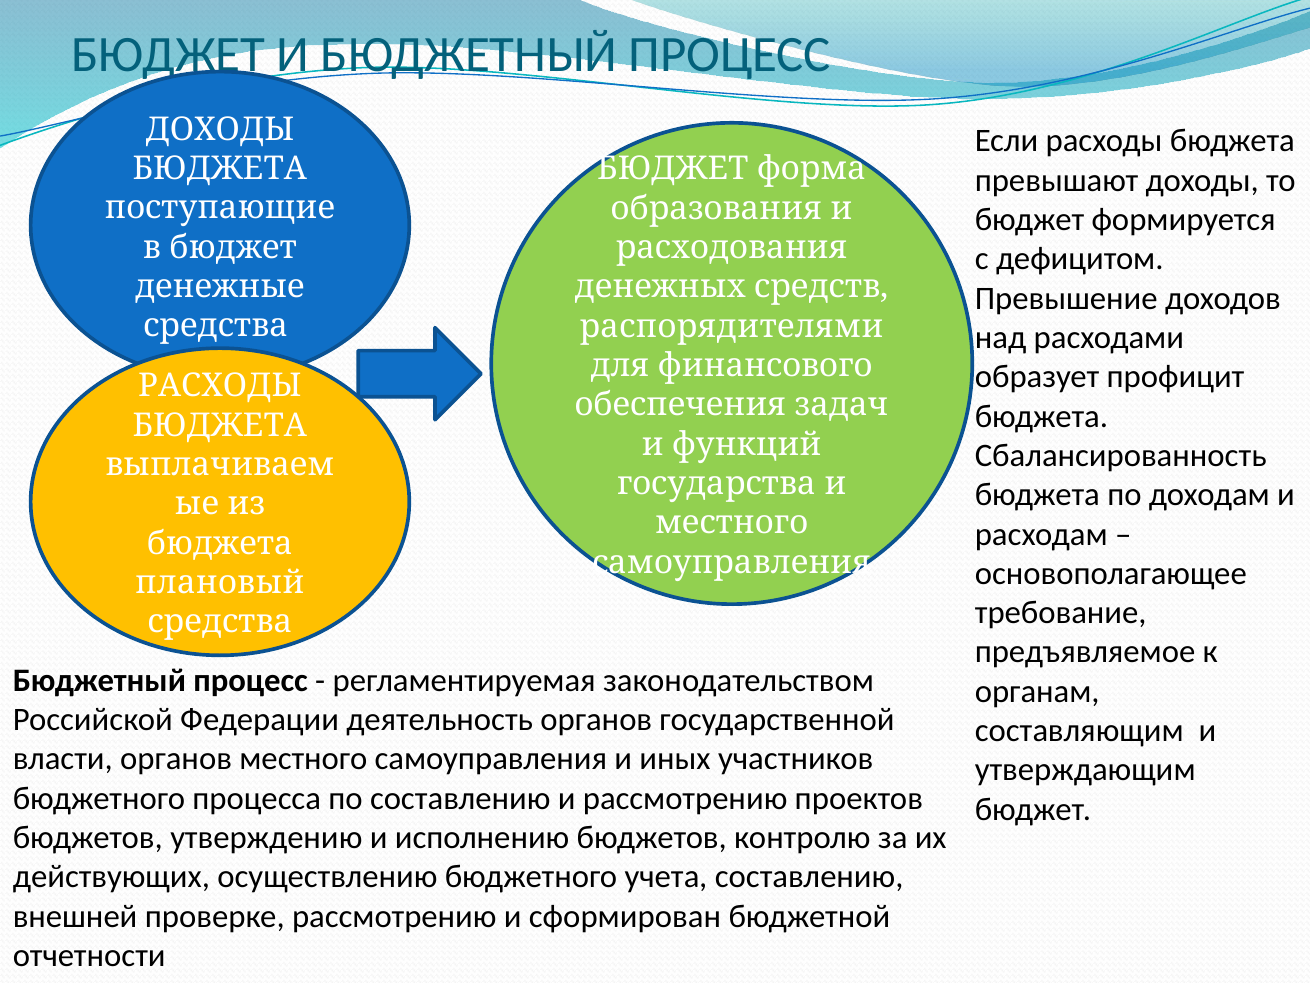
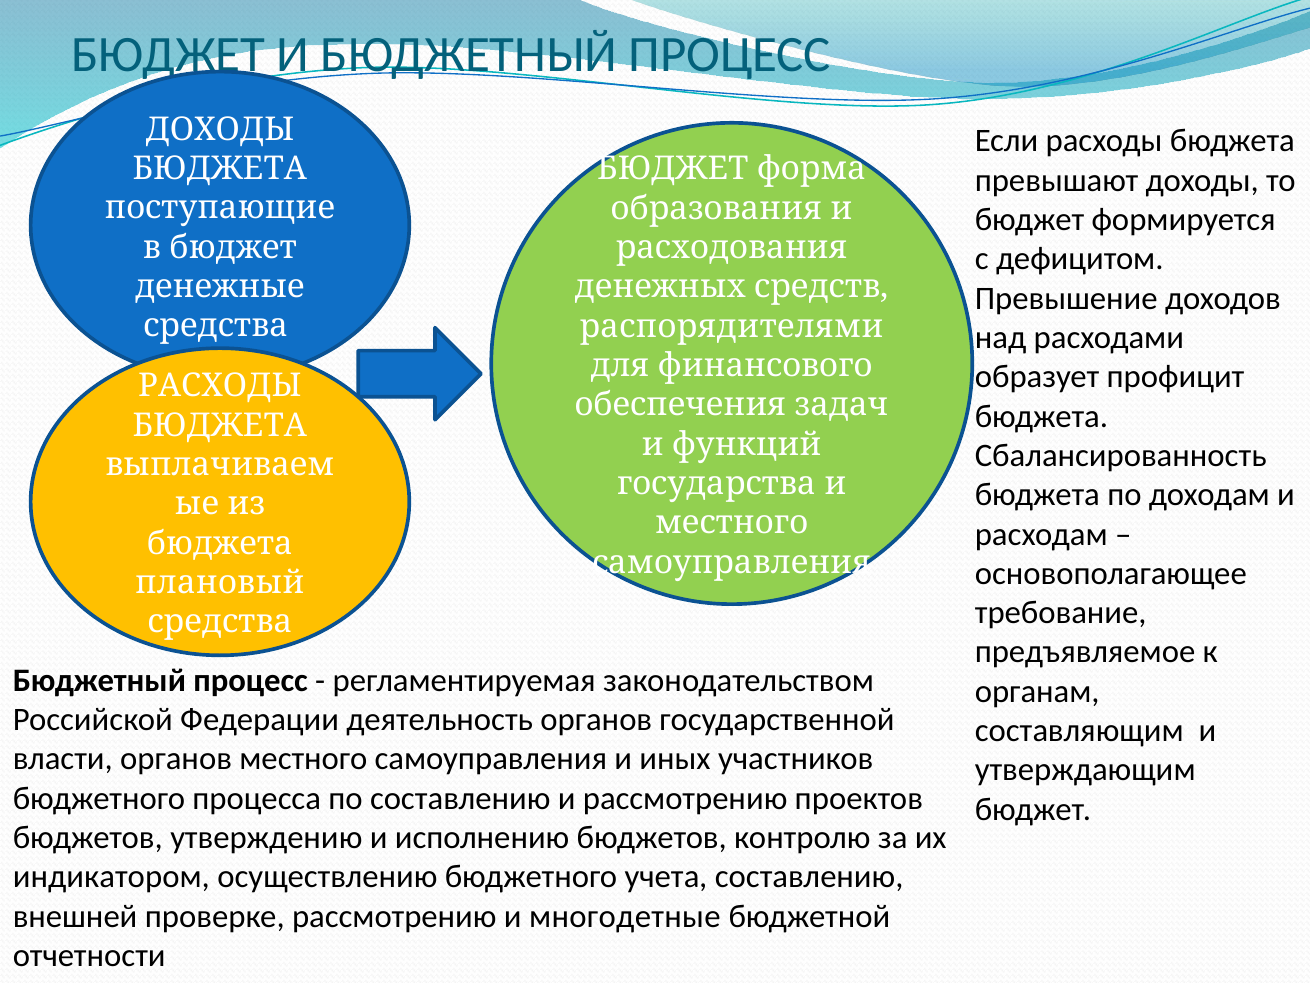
действующих: действующих -> индикатором (111, 877)
сформирован: сформирован -> многодетные (625, 916)
